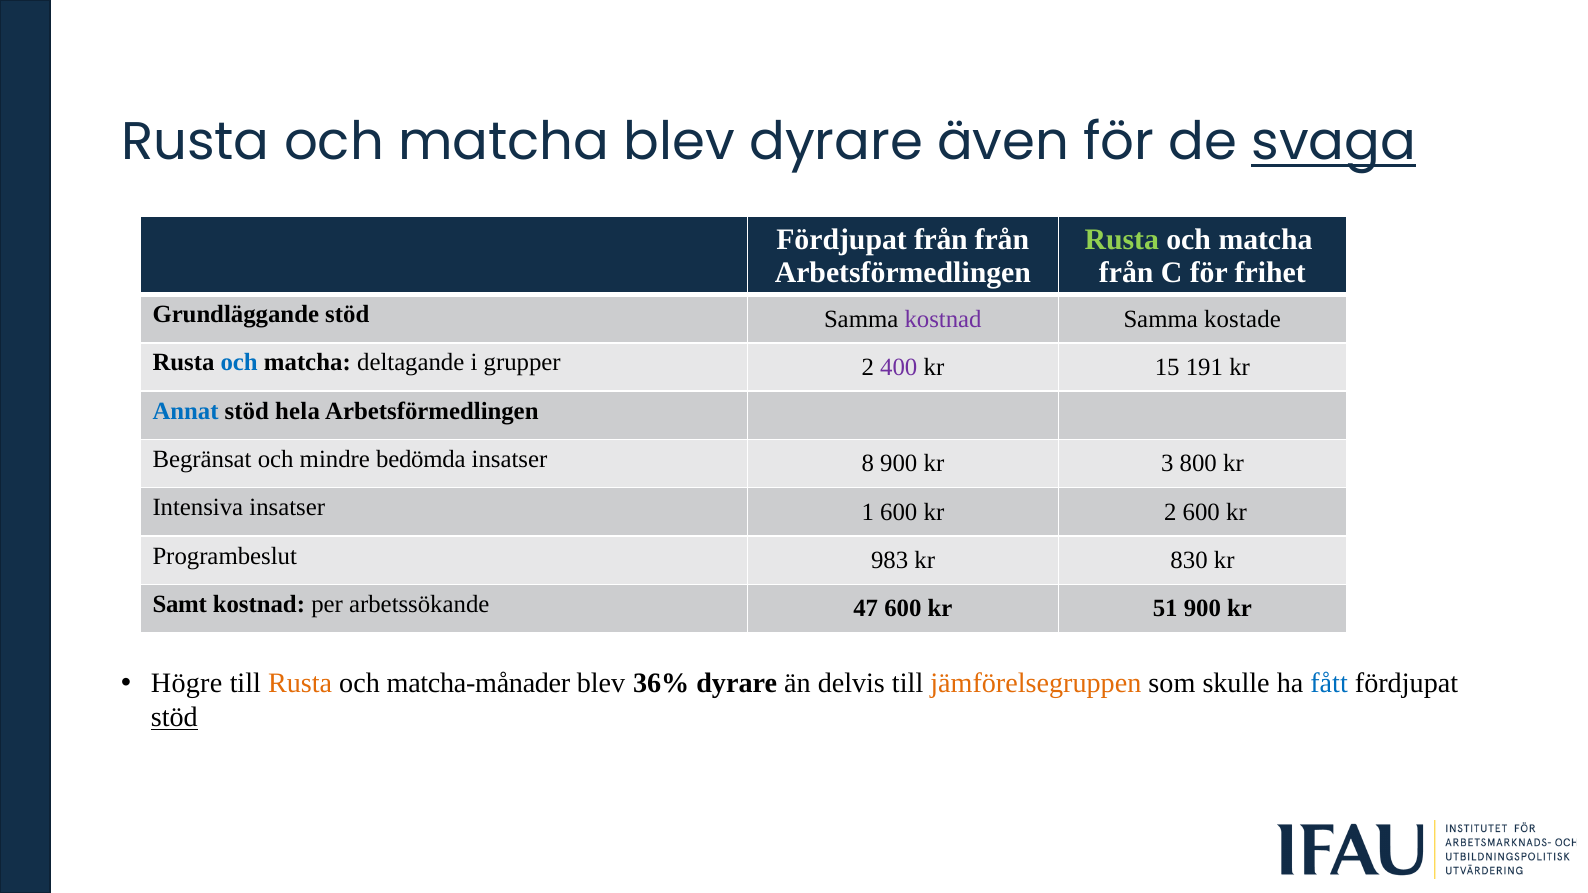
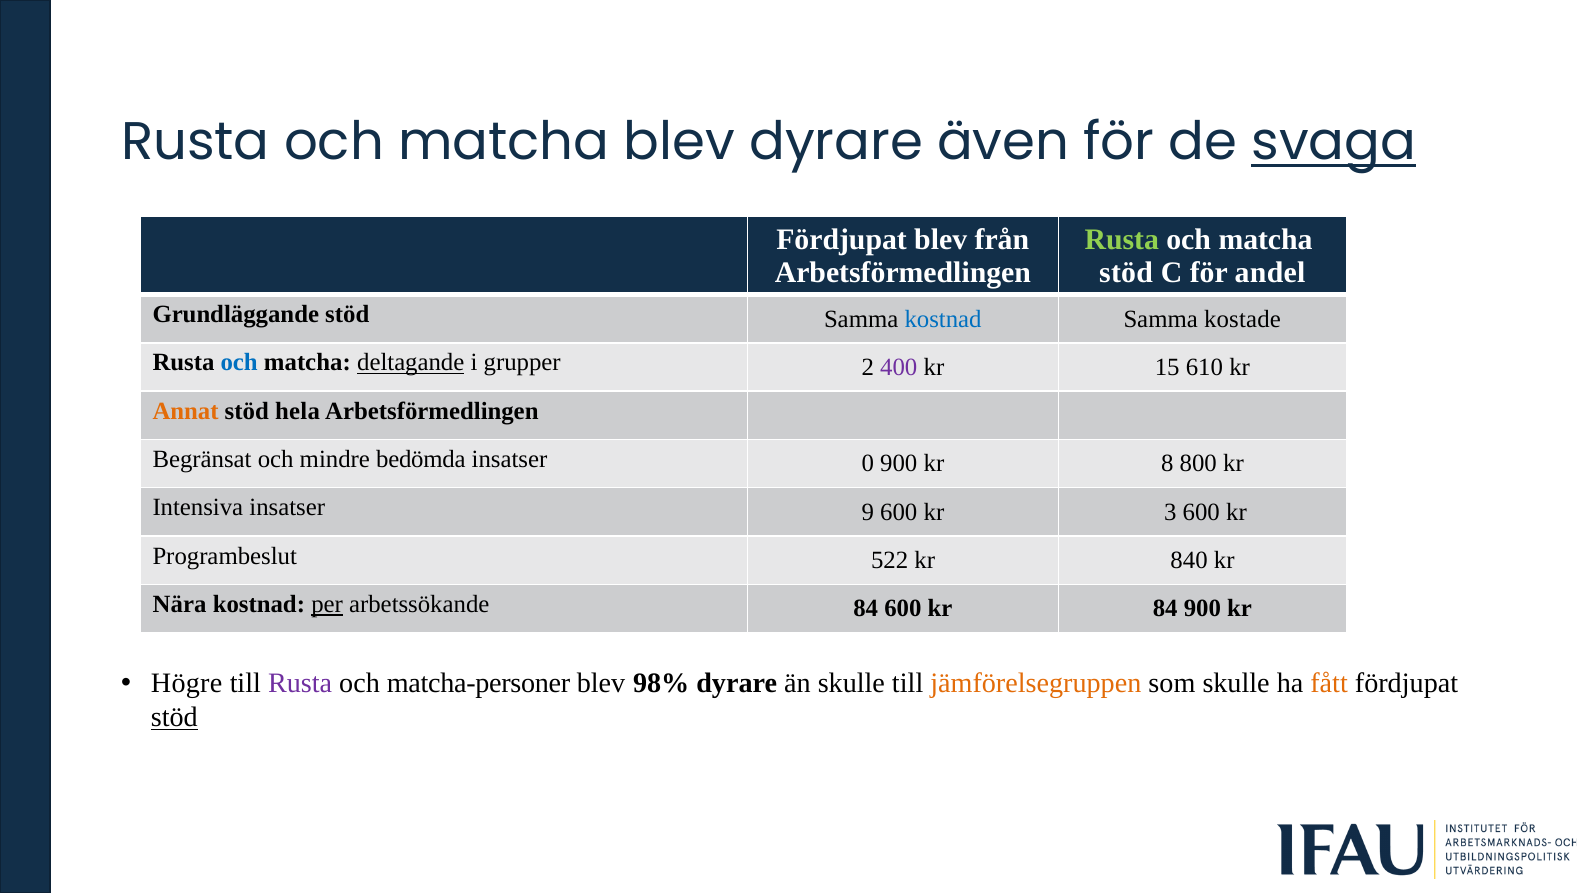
Fördjupat från: från -> blev (941, 240)
från: från -> stöd (1126, 272)
frihet: frihet -> andel (1270, 272)
kostnad colour: purple -> blue (943, 319)
deltagande underline: none -> present (411, 363)
191: 191 -> 610 (1204, 367)
Annat colour: blue -> orange (186, 411)
8: 8 -> 0 (868, 464)
3: 3 -> 8 (1167, 464)
1: 1 -> 9 (868, 512)
kr 2: 2 -> 3 (1170, 512)
983: 983 -> 522 (890, 560)
830: 830 -> 840 (1189, 560)
Samt: Samt -> Nära (180, 604)
per underline: none -> present (327, 604)
arbetssökande 47: 47 -> 84 (866, 609)
kr 51: 51 -> 84 (1165, 609)
Rusta colour: orange -> purple (300, 684)
matcha-månader: matcha-månader -> matcha-personer (479, 684)
36%: 36% -> 98% (661, 684)
än delvis: delvis -> skulle (851, 684)
fått colour: blue -> orange (1329, 684)
